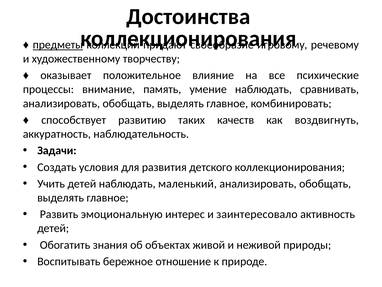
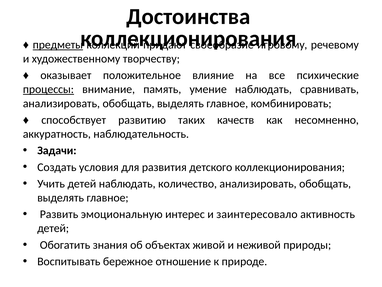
процессы underline: none -> present (48, 89)
воздвигнуть: воздвигнуть -> несомненно (327, 120)
маленький: маленький -> количество (188, 183)
